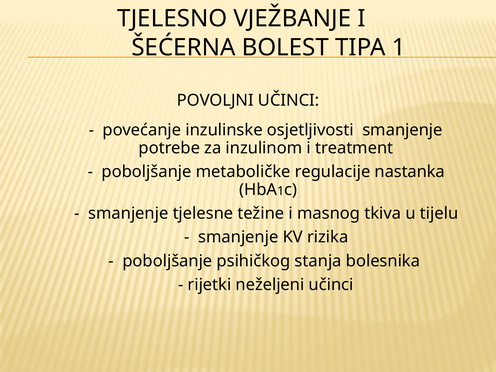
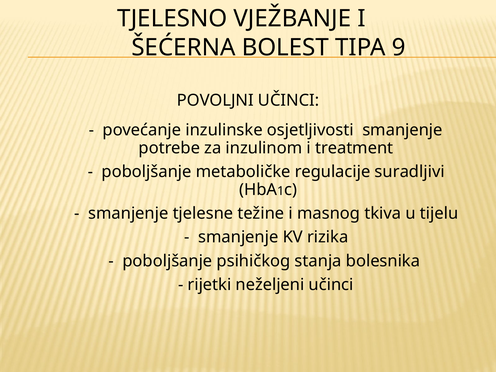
TIPA 1: 1 -> 9 (399, 48)
nastanka: nastanka -> suradljivi (410, 172)
